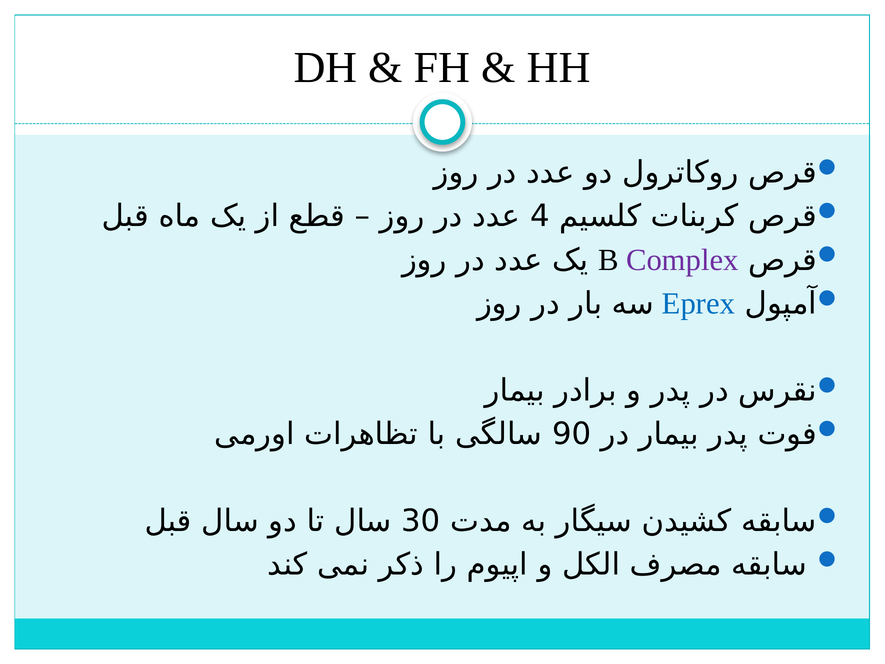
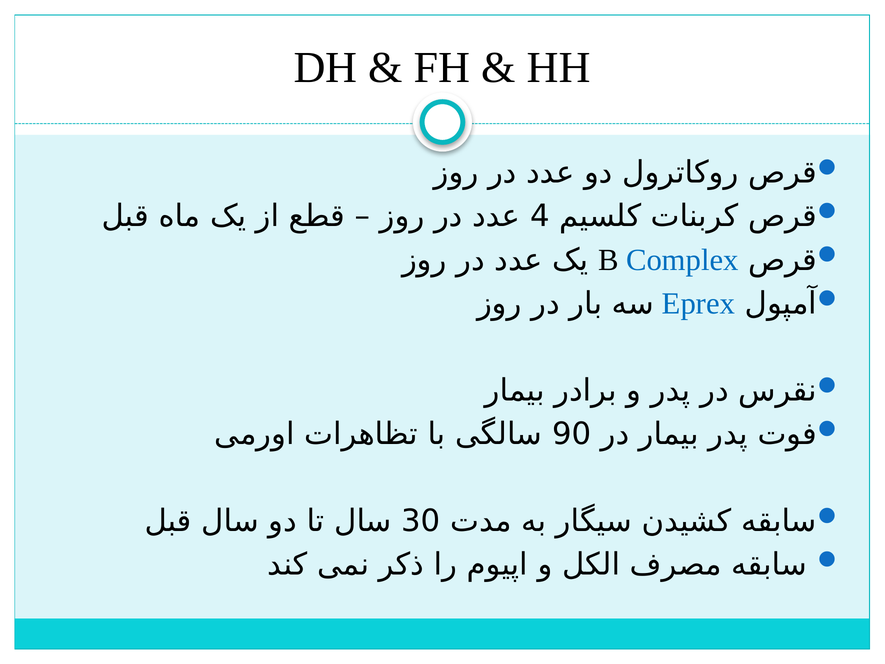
Complex colour: purple -> blue (682, 260)
